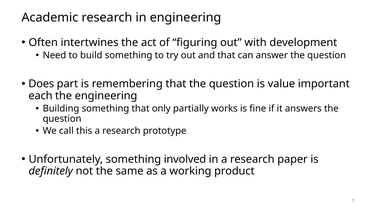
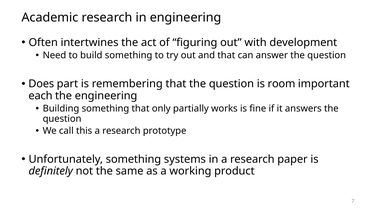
value: value -> room (281, 84)
involved: involved -> systems (185, 160)
